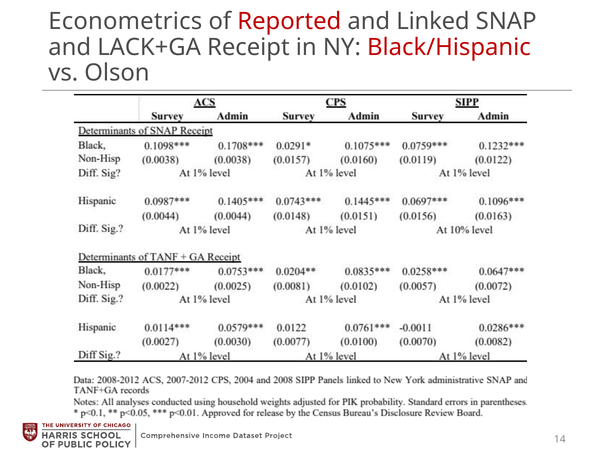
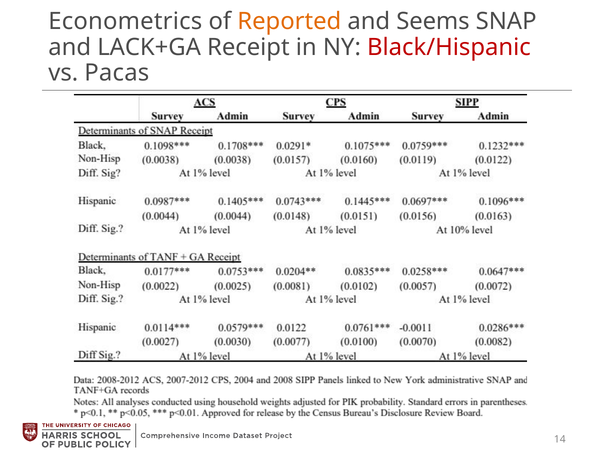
Reported colour: red -> orange (289, 21)
Linked: Linked -> Seems (433, 21)
Olson: Olson -> Pacas (117, 73)
